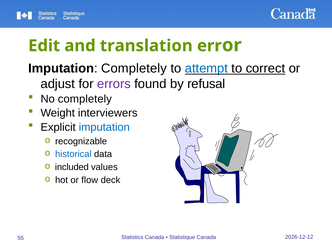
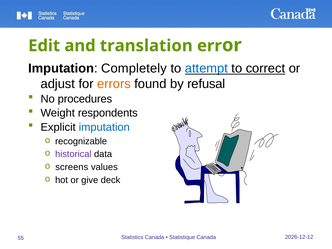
errors colour: purple -> orange (114, 84)
No completely: completely -> procedures (85, 99)
interviewers: interviewers -> respondents (108, 113)
historical colour: blue -> purple (73, 154)
included: included -> screens (72, 167)
flow: flow -> give (90, 180)
